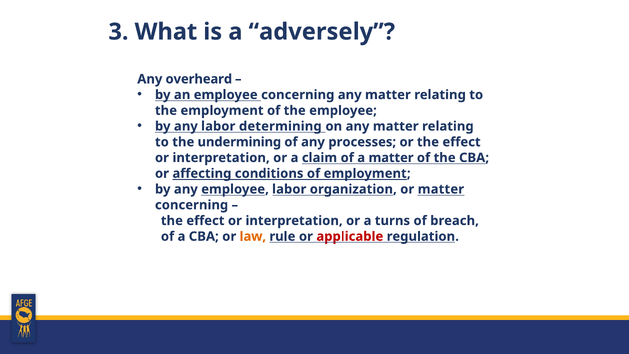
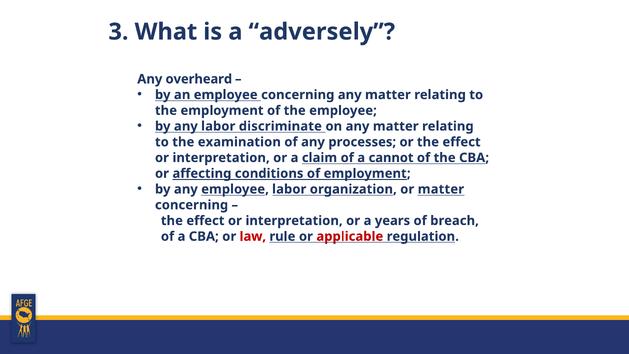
determining: determining -> discriminate (280, 126)
undermining: undermining -> examination (239, 142)
a matter: matter -> cannot (391, 158)
turns: turns -> years (392, 221)
law colour: orange -> red (253, 236)
